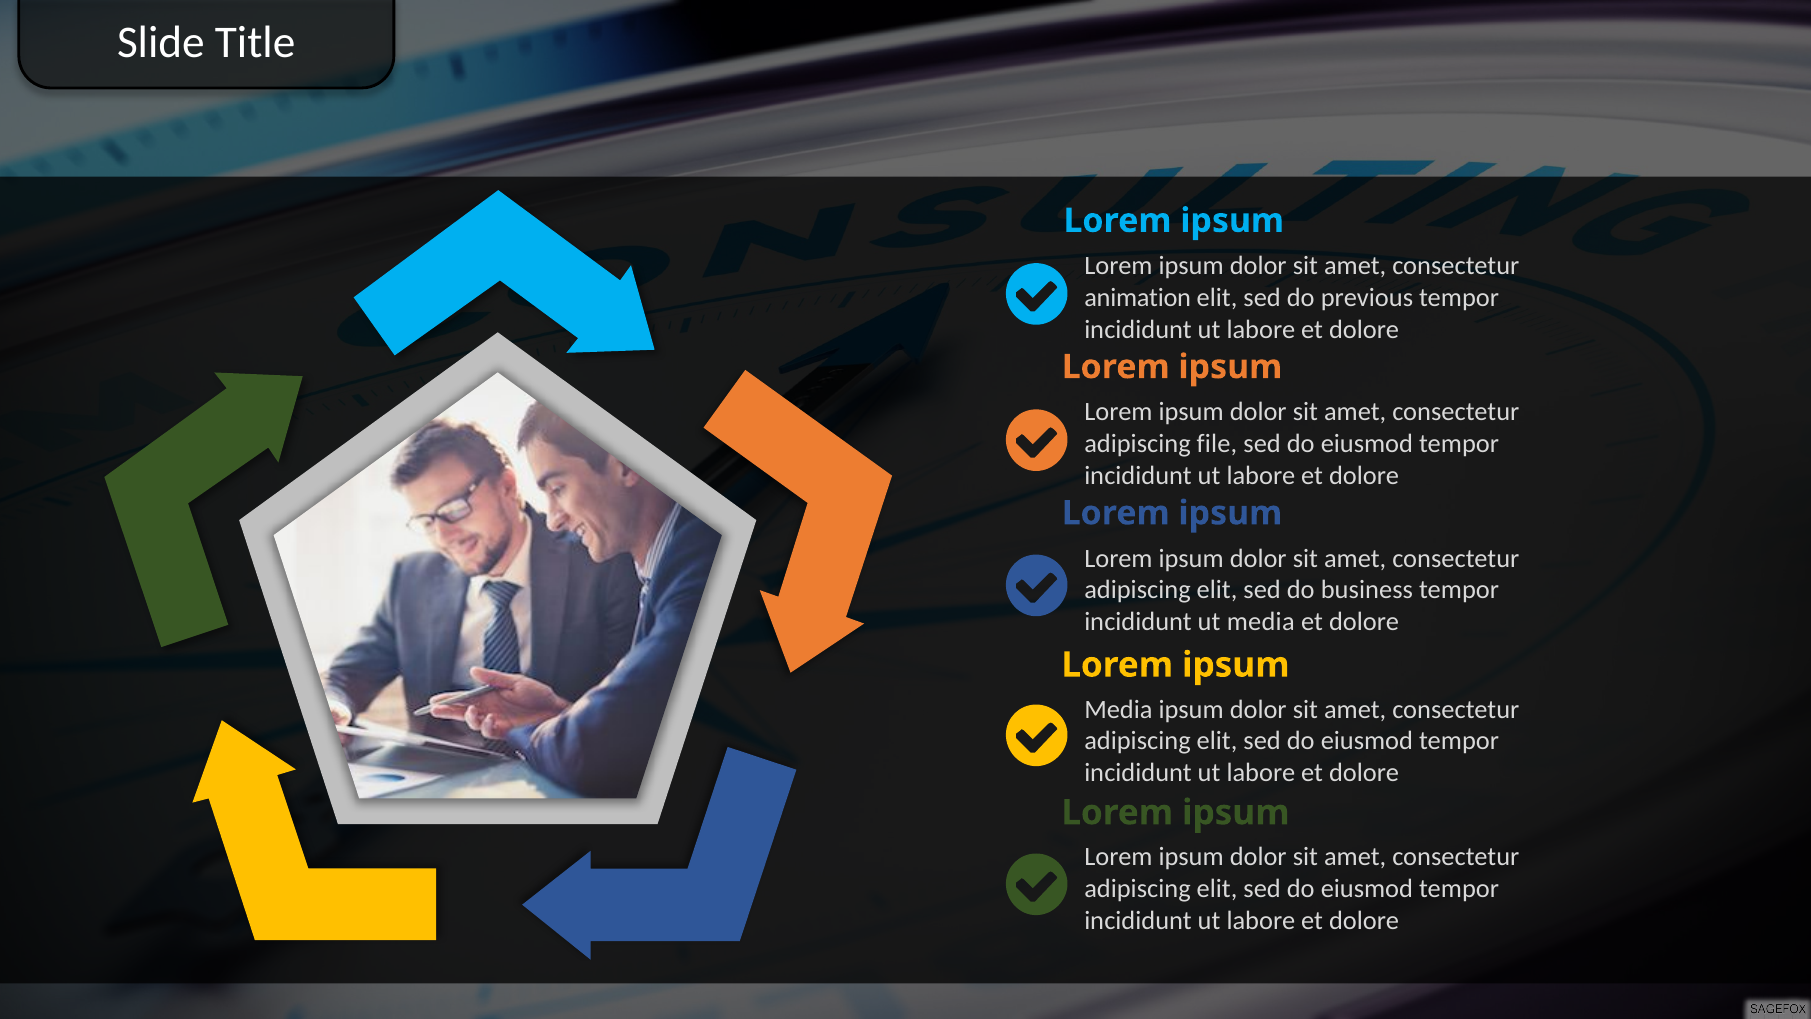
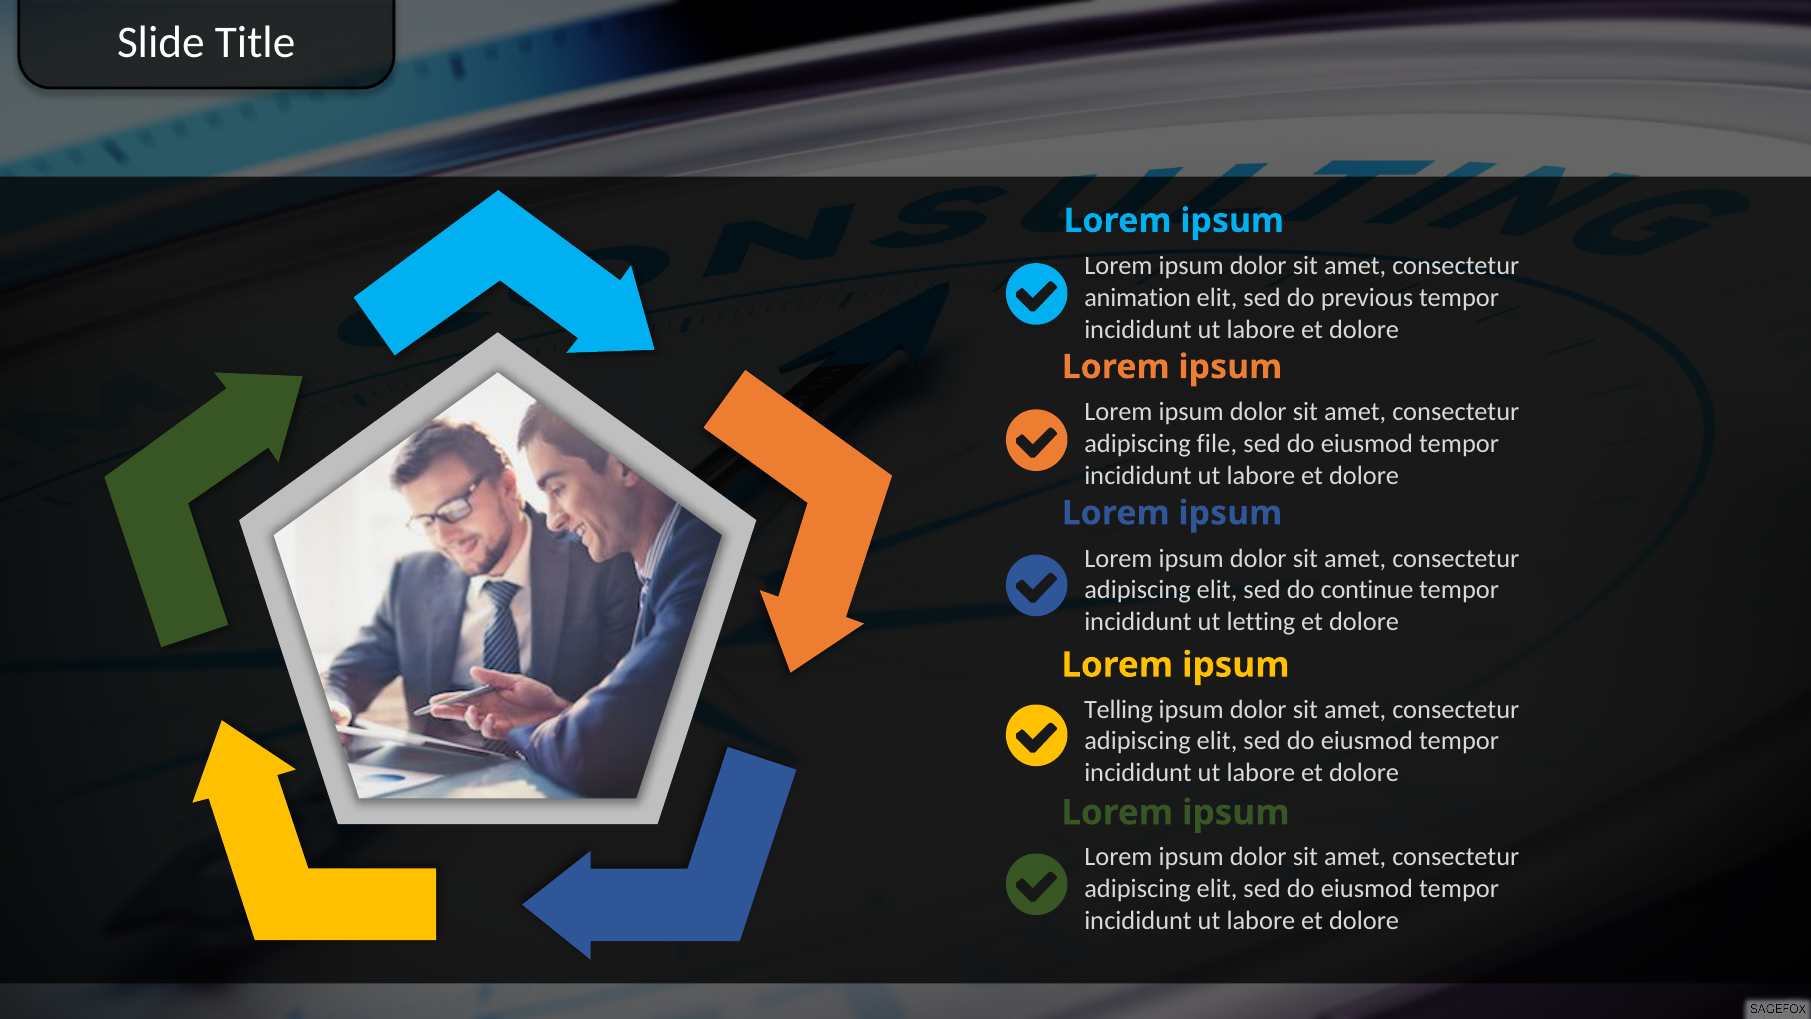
business: business -> continue (1367, 590)
ut media: media -> letting (1261, 622)
Media: Media -> Telling (1119, 709)
